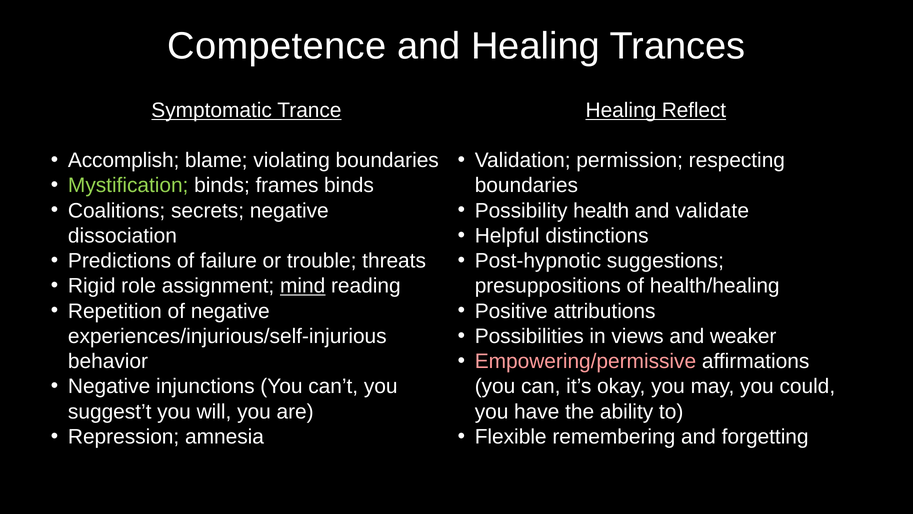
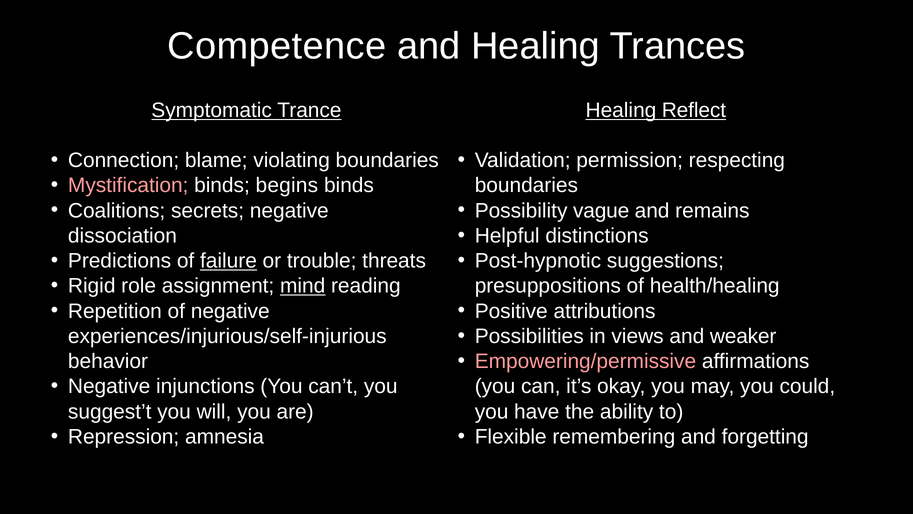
Accomplish: Accomplish -> Connection (124, 160)
Mystification colour: light green -> pink (128, 185)
frames: frames -> begins (287, 185)
health: health -> vague (601, 211)
validate: validate -> remains (712, 211)
failure underline: none -> present (228, 261)
